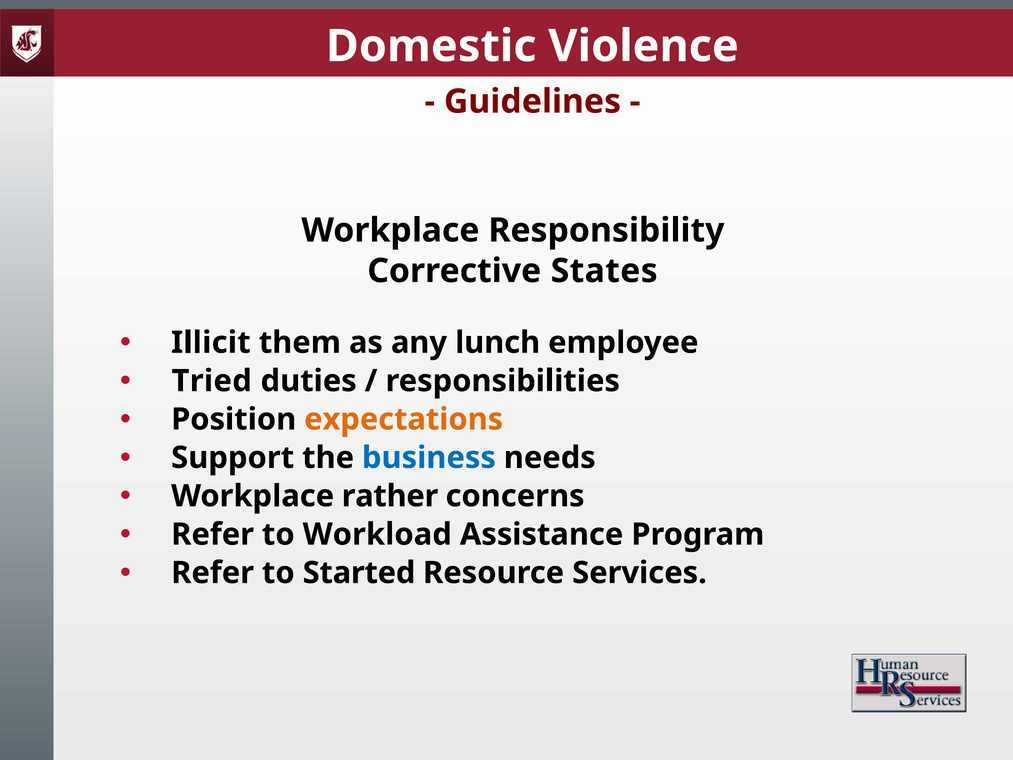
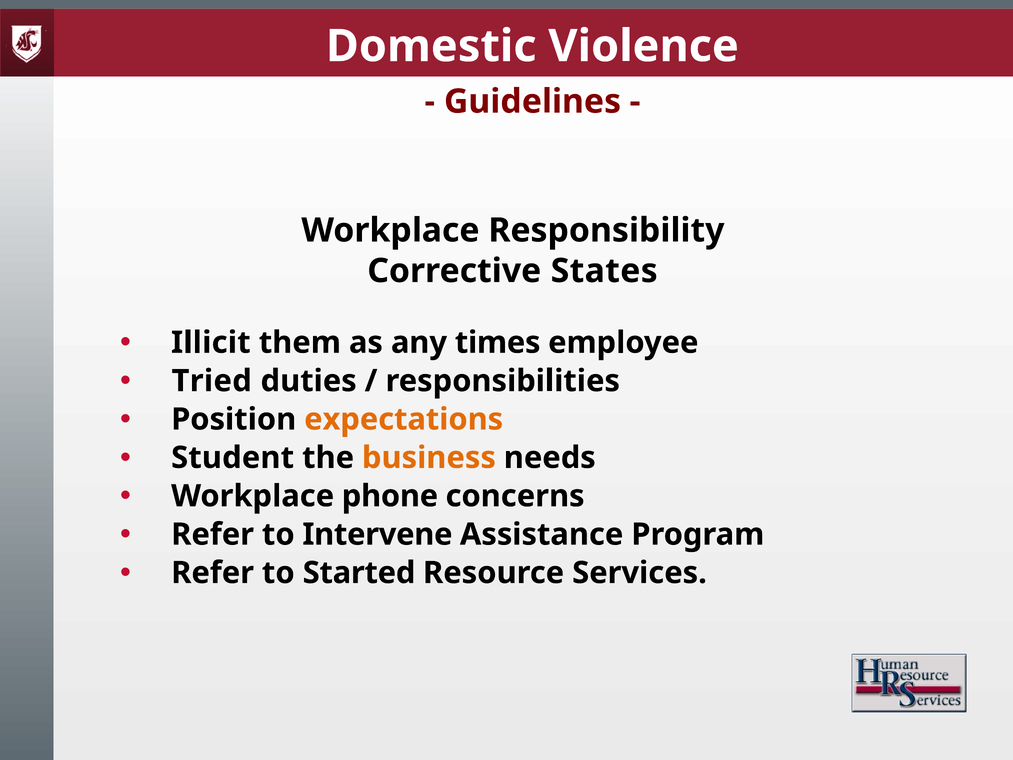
lunch: lunch -> times (498, 342)
Support: Support -> Student (233, 458)
business colour: blue -> orange (429, 458)
rather: rather -> phone (390, 496)
Workload: Workload -> Intervene (377, 534)
